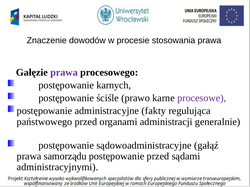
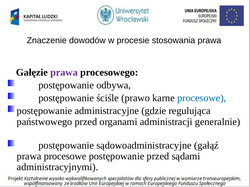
karnych: karnych -> odbywa (114, 85)
procesowe colour: purple -> blue (202, 98)
fakty: fakty -> gdzie (154, 111)
prawa samorządu: samorządu -> procesowe (65, 157)
